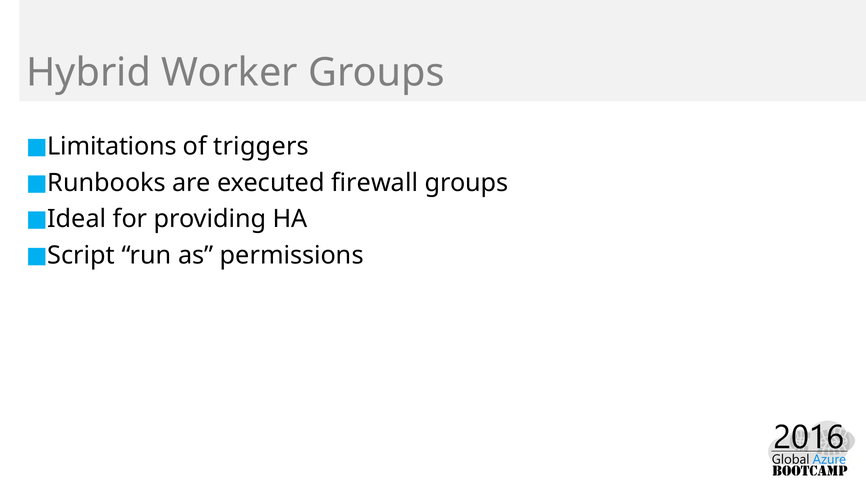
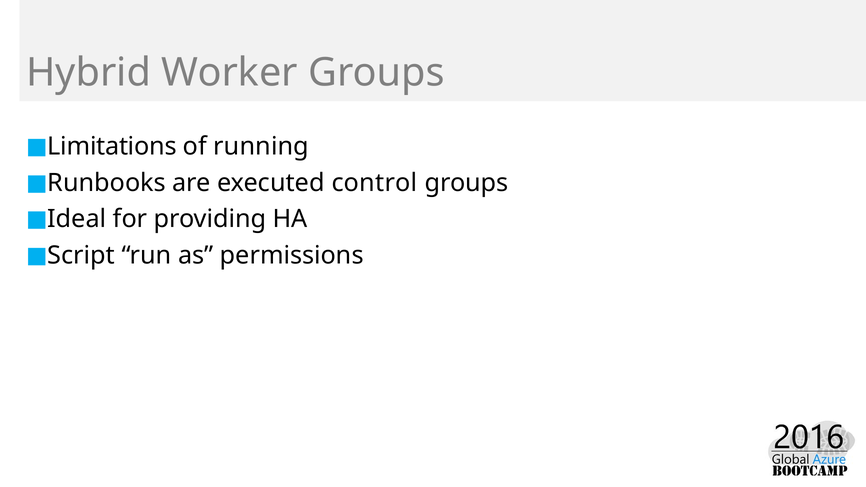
triggers: triggers -> running (261, 146)
firewall: firewall -> control (374, 183)
